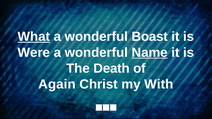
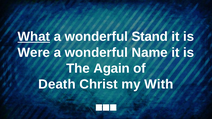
Boast: Boast -> Stand (150, 37)
Name underline: present -> none (150, 53)
Death: Death -> Again (112, 68)
Again: Again -> Death (57, 84)
